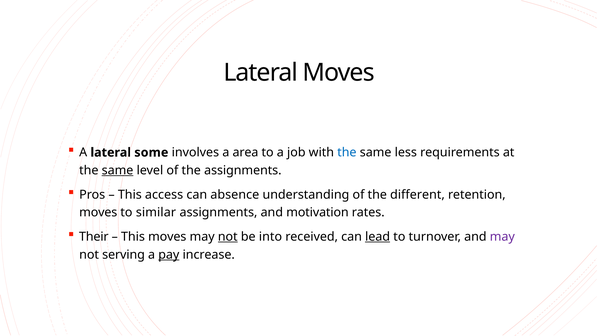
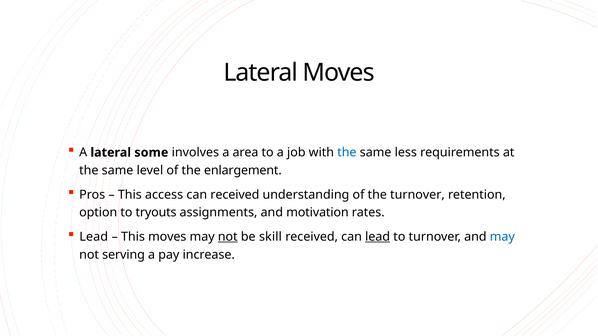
same underline: present -> none (118, 171)
the assignments: assignments -> enlargement (243, 171)
can absence: absence -> received (235, 195)
the different: different -> turnover (417, 195)
moves: moves -> option (98, 213)
similar: similar -> tryouts (156, 213)
Their: Their -> Lead (94, 237)
into: into -> skill (270, 237)
may colour: purple -> blue (502, 237)
pay underline: present -> none (169, 255)
